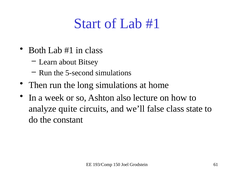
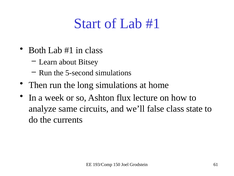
also: also -> flux (124, 98)
quite: quite -> same (68, 108)
constant: constant -> currents (68, 119)
